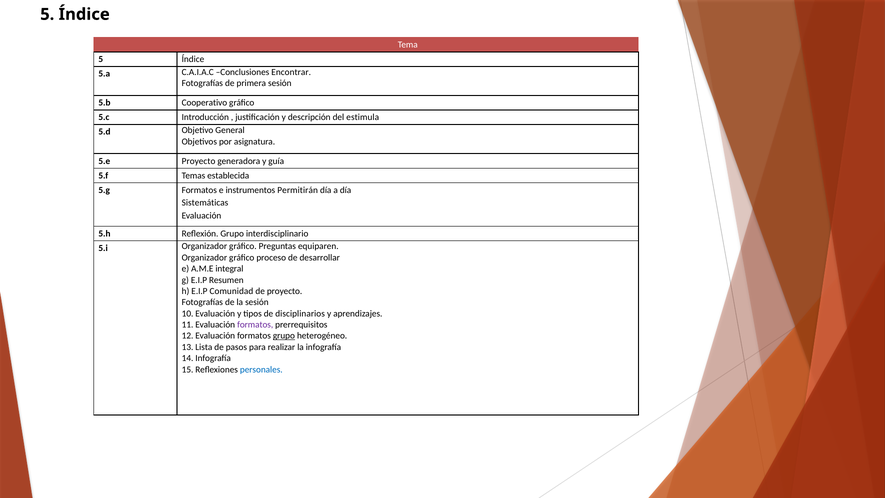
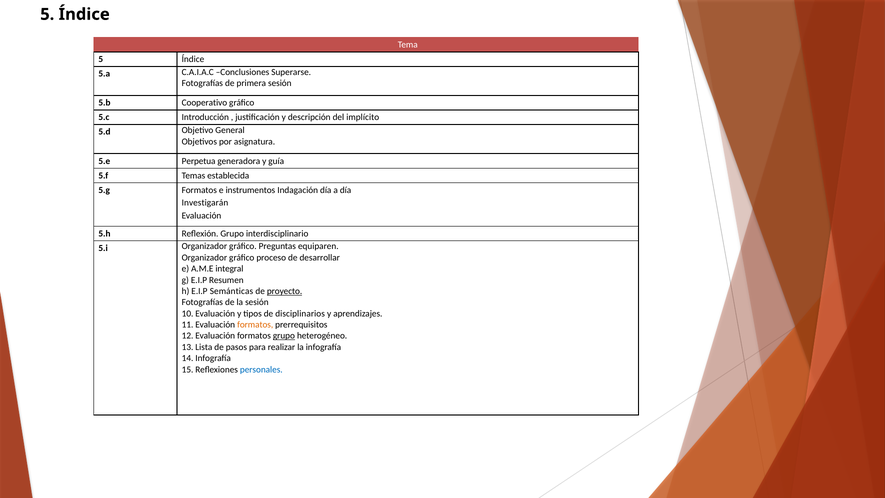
Encontrar: Encontrar -> Superarse (291, 72)
estimula: estimula -> implícito (363, 117)
5.e Proyecto: Proyecto -> Perpetua (199, 161)
Permitirán: Permitirán -> Indagación (298, 190)
Sistemáticas: Sistemáticas -> Investigarán (205, 203)
Comunidad: Comunidad -> Semánticas (231, 291)
proyecto underline: none -> present (285, 291)
formatos colour: purple -> orange (255, 325)
